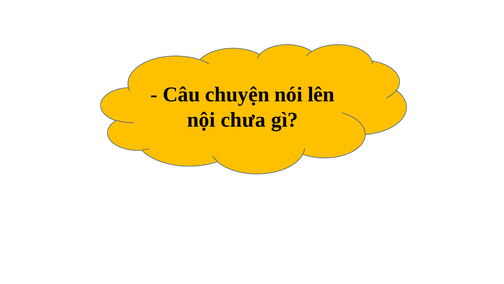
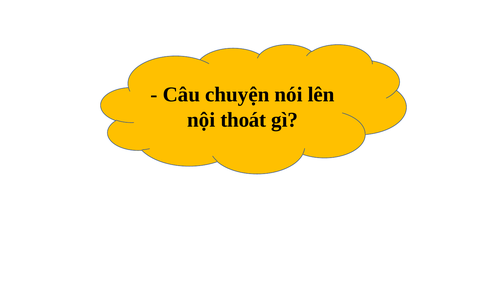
chưa: chưa -> thoát (243, 120)
